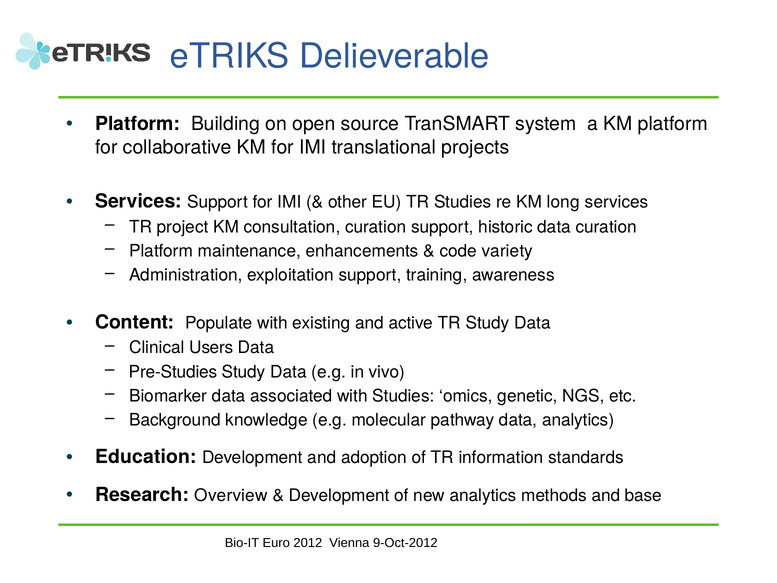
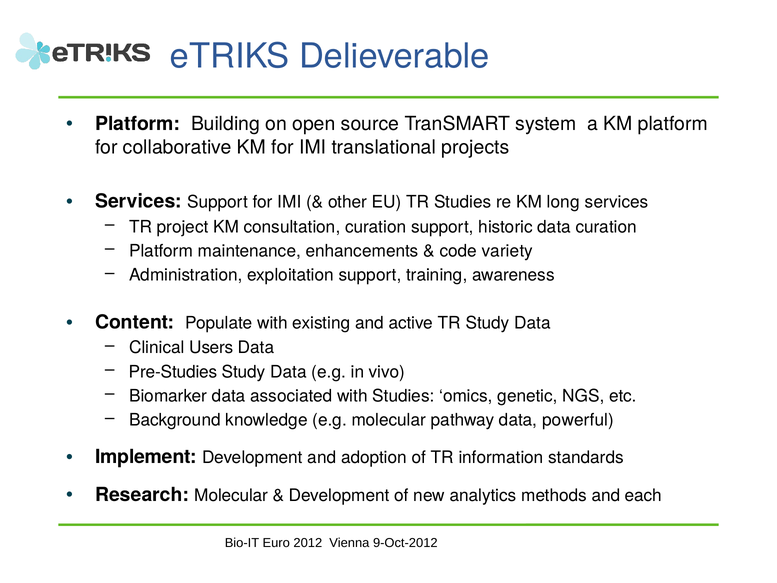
data analytics: analytics -> powerful (578, 420)
Education: Education -> Implement (146, 457)
Research Overview: Overview -> Molecular (231, 495)
base: base -> each (643, 495)
